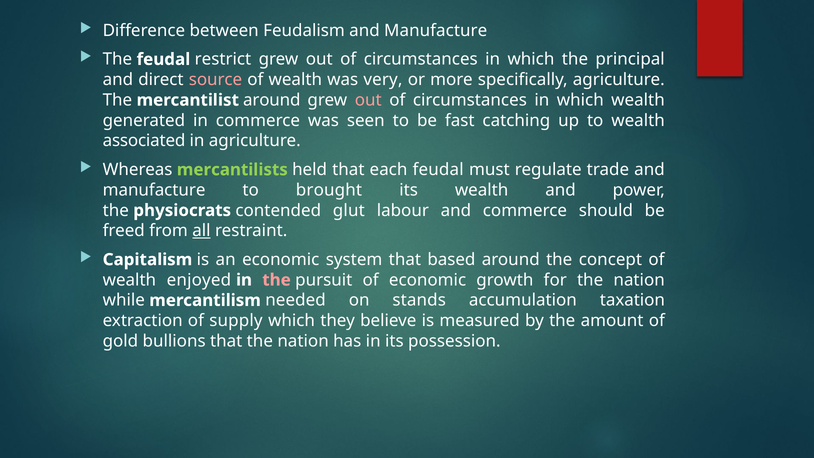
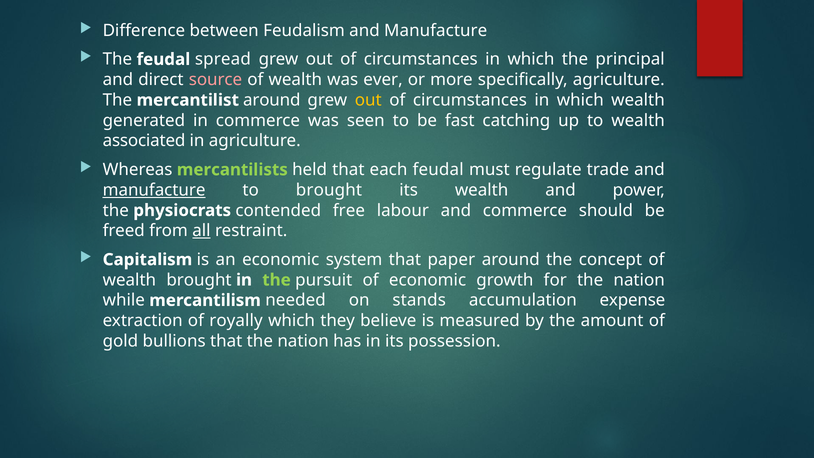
restrict: restrict -> spread (223, 59)
very: very -> ever (383, 80)
out colour: pink -> yellow (368, 100)
manufacture underline: none -> present (154, 190)
glut: glut -> free (349, 210)
based: based -> paper (451, 260)
wealth enjoyed: enjoyed -> brought (199, 280)
the colour: pink -> light green (277, 280)
taxation: taxation -> expense (632, 300)
supply: supply -> royally (236, 321)
